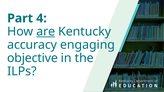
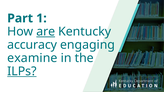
4: 4 -> 1 (41, 18)
objective: objective -> examine (32, 58)
ILPs underline: none -> present (22, 71)
